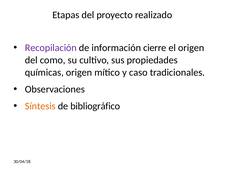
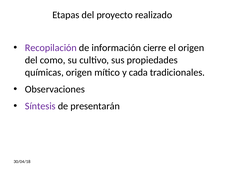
caso: caso -> cada (138, 73)
Síntesis colour: orange -> purple (40, 106)
bibliográfico: bibliográfico -> presentarán (95, 106)
